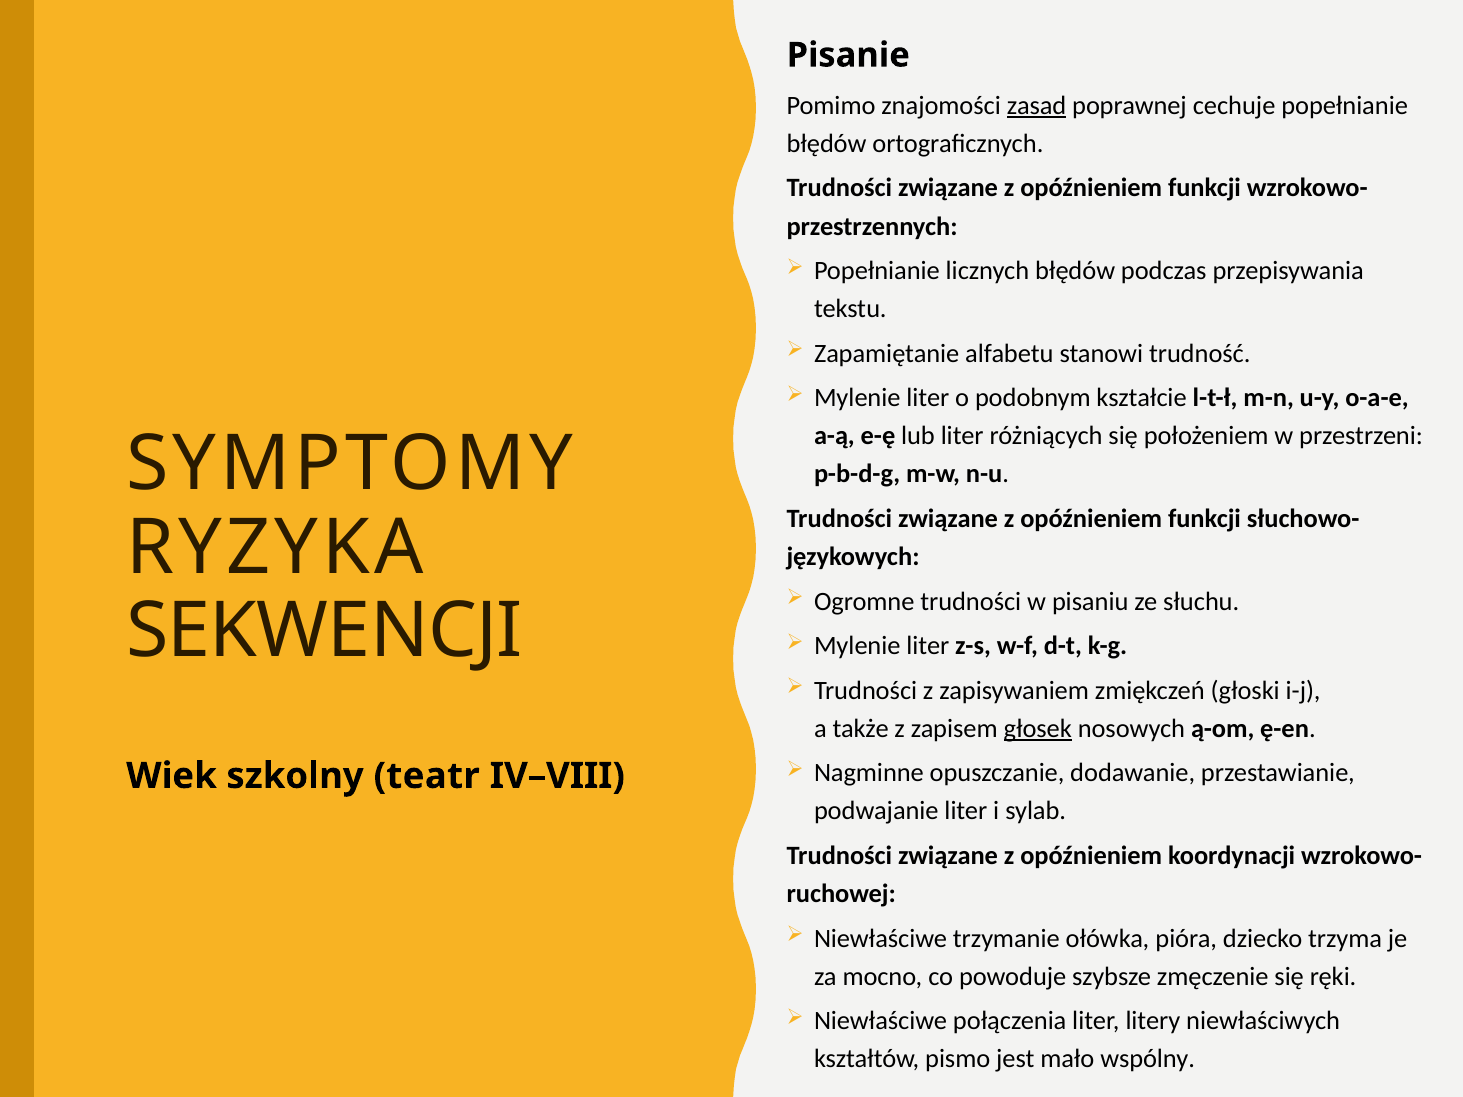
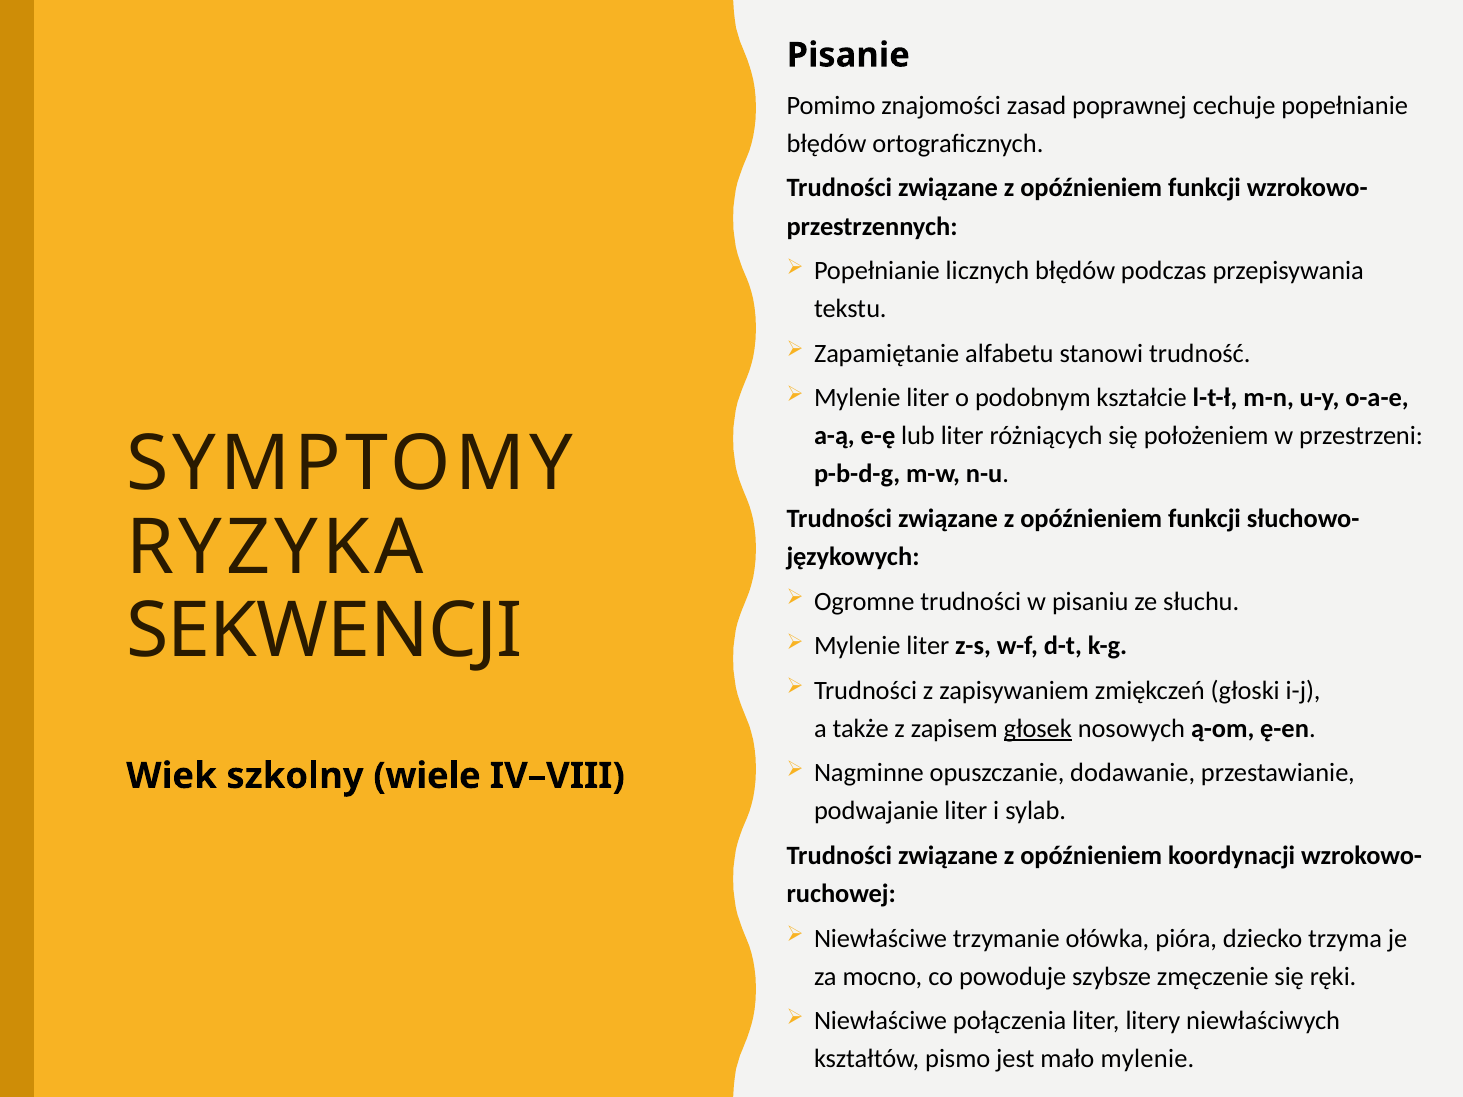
zasad underline: present -> none (1037, 106)
teatr: teatr -> wiele (427, 776)
mało wspólny: wspólny -> mylenie (1147, 1059)
